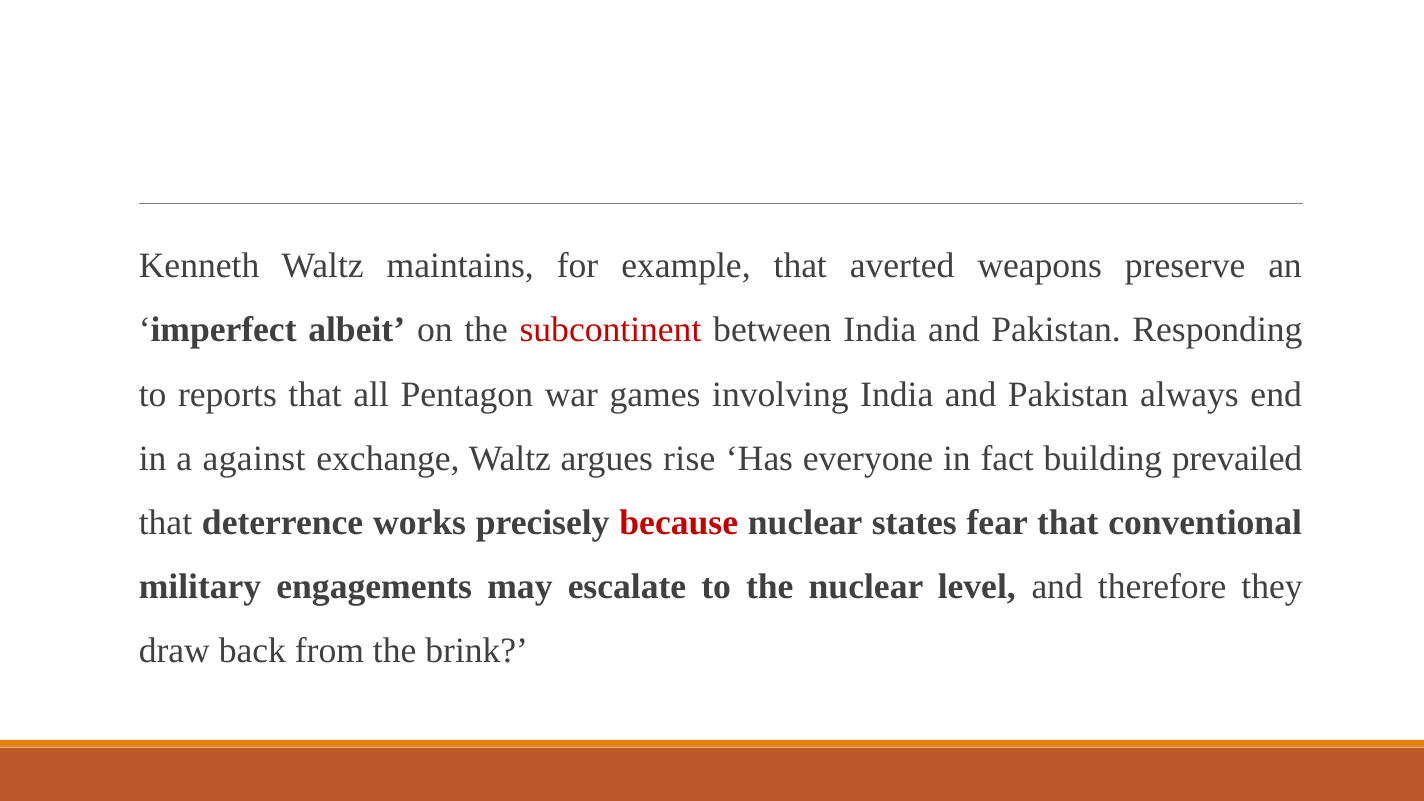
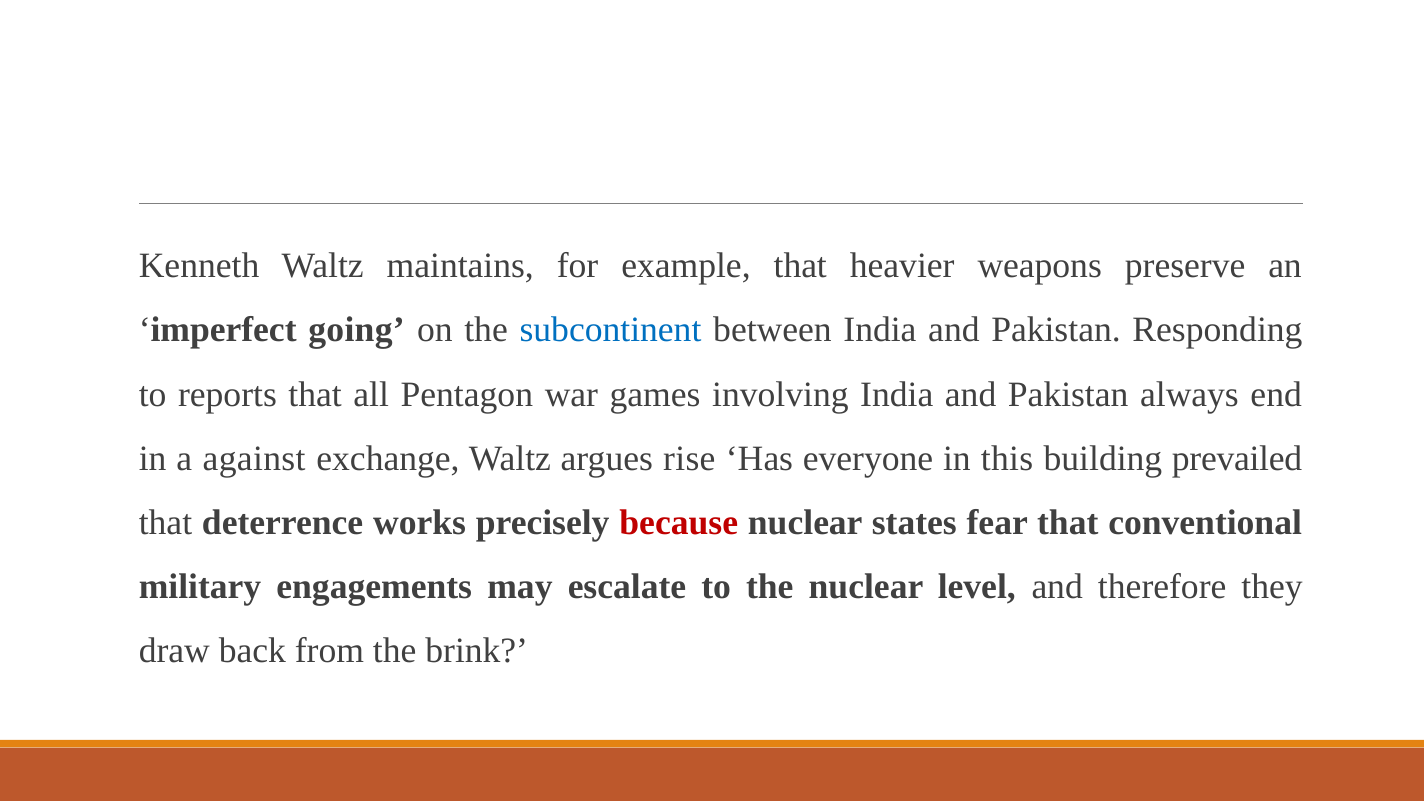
averted: averted -> heavier (902, 266)
albeit: albeit -> going (357, 330)
subcontinent colour: red -> blue (610, 330)
fact: fact -> this (1007, 458)
